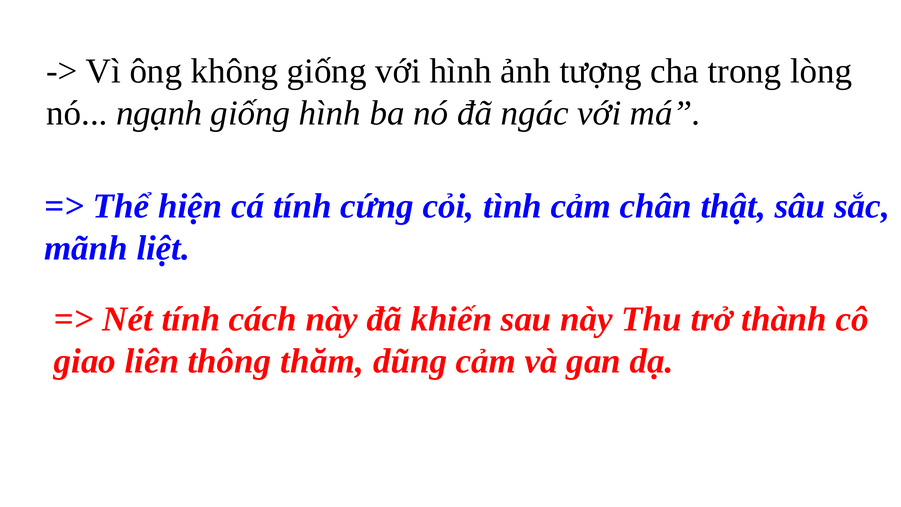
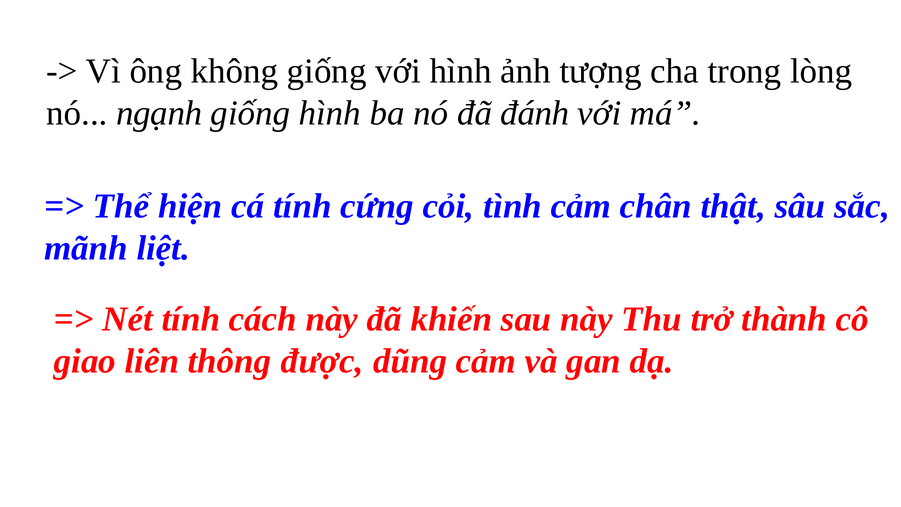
ngác: ngác -> đánh (535, 113)
thăm: thăm -> được (322, 361)
